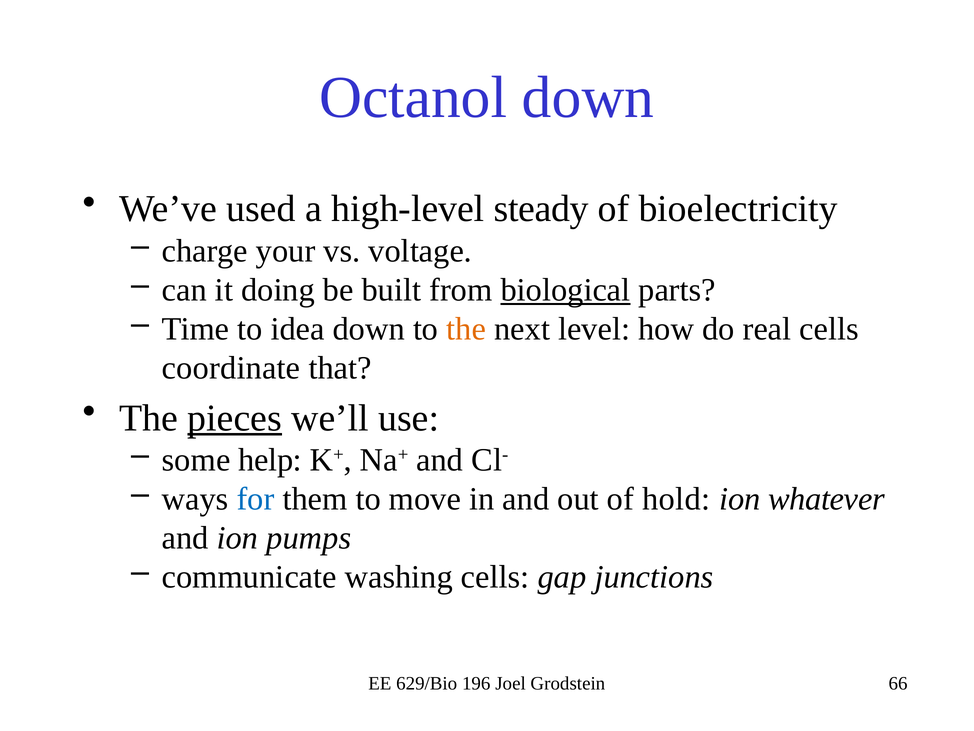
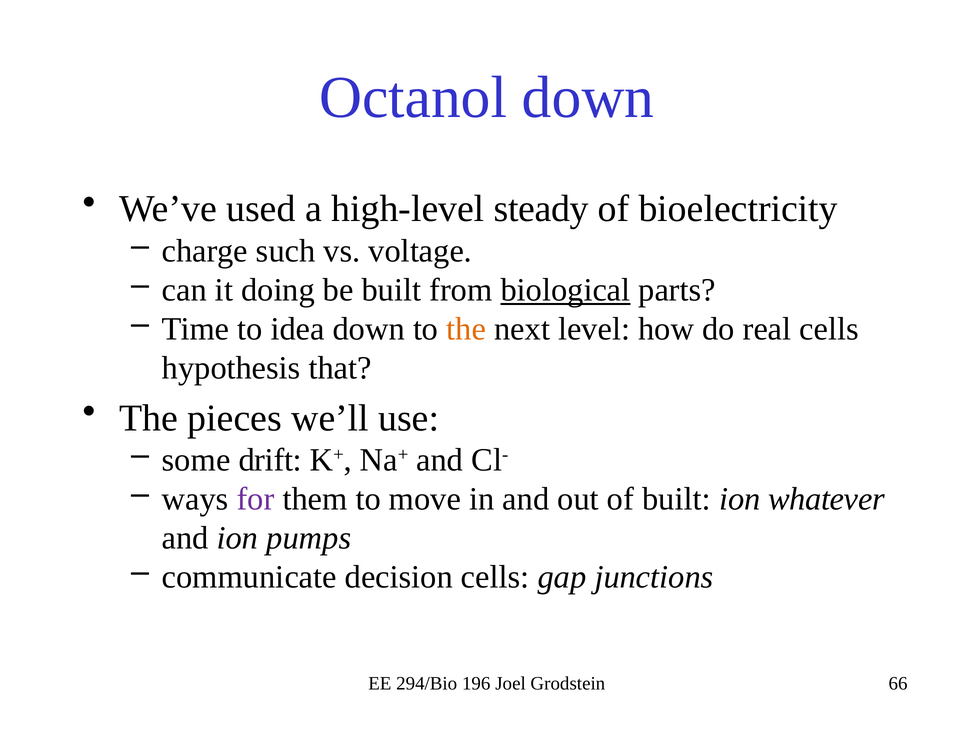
your: your -> such (286, 251)
coordinate: coordinate -> hypothesis (231, 368)
pieces underline: present -> none (235, 418)
help: help -> drift (270, 460)
for colour: blue -> purple (256, 499)
of hold: hold -> built (676, 499)
washing: washing -> decision (399, 576)
629/Bio: 629/Bio -> 294/Bio (427, 683)
